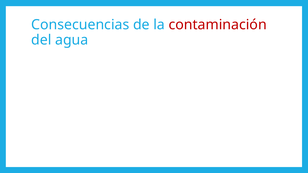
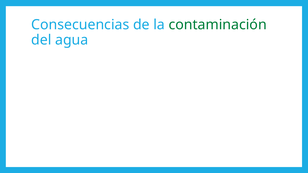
contaminación colour: red -> green (218, 25)
